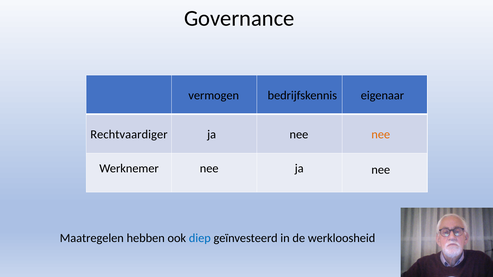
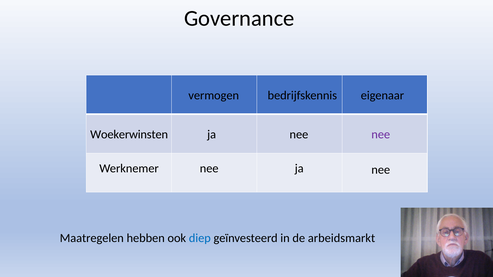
Rechtvaardiger: Rechtvaardiger -> Woekerwinsten (129, 135)
nee colour: orange -> purple (381, 135)
werkloosheid: werkloosheid -> arbeidsmarkt (342, 238)
